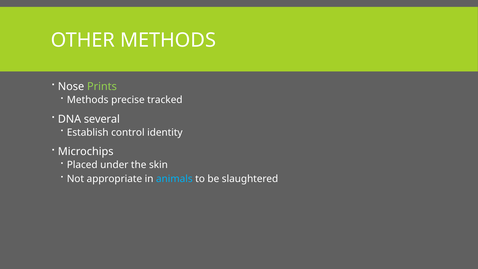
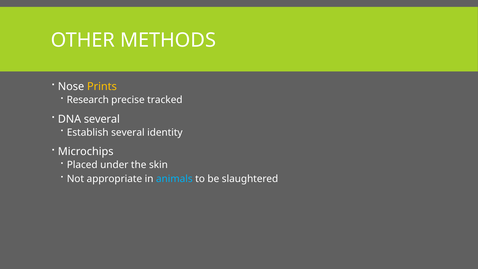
Prints colour: light green -> yellow (102, 87)
Methods: Methods -> Research (88, 100)
Establish control: control -> several (128, 132)
